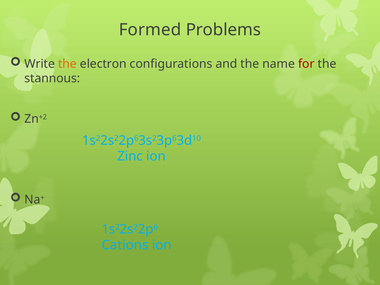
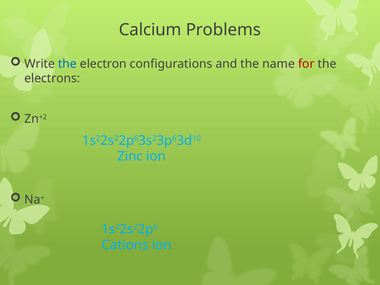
Formed: Formed -> Calcium (150, 30)
the colour: orange -> blue (67, 64)
stannous: stannous -> electrons (52, 78)
